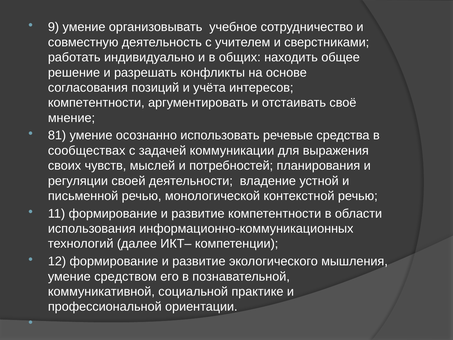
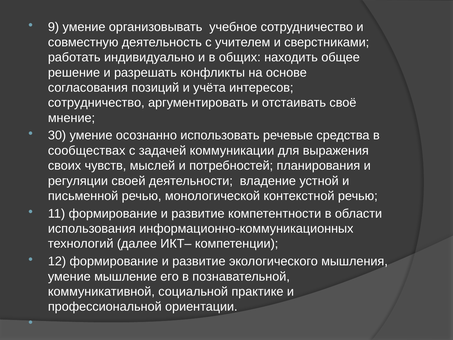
компетентности: компетентности -> сотрудничество (96, 103)
81: 81 -> 30 (57, 135)
средством: средством -> мышление (126, 276)
